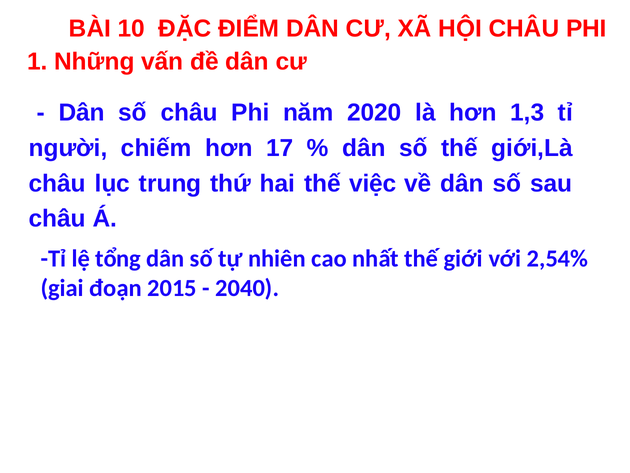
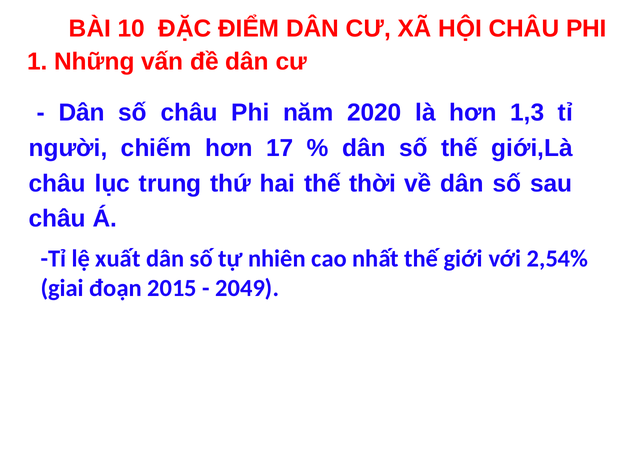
việc: việc -> thời (373, 183)
tổng: tổng -> xuất (118, 258)
2040: 2040 -> 2049 (247, 288)
